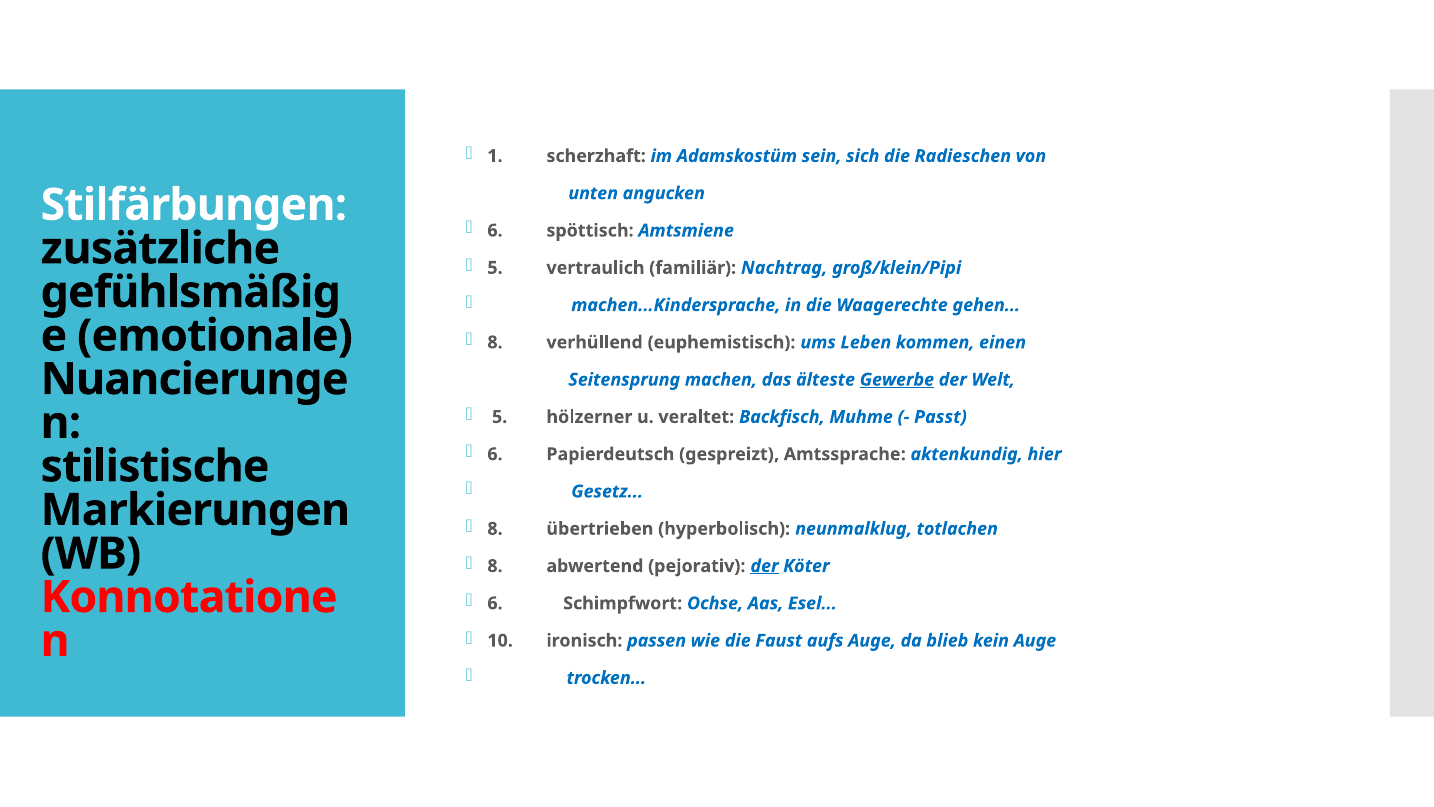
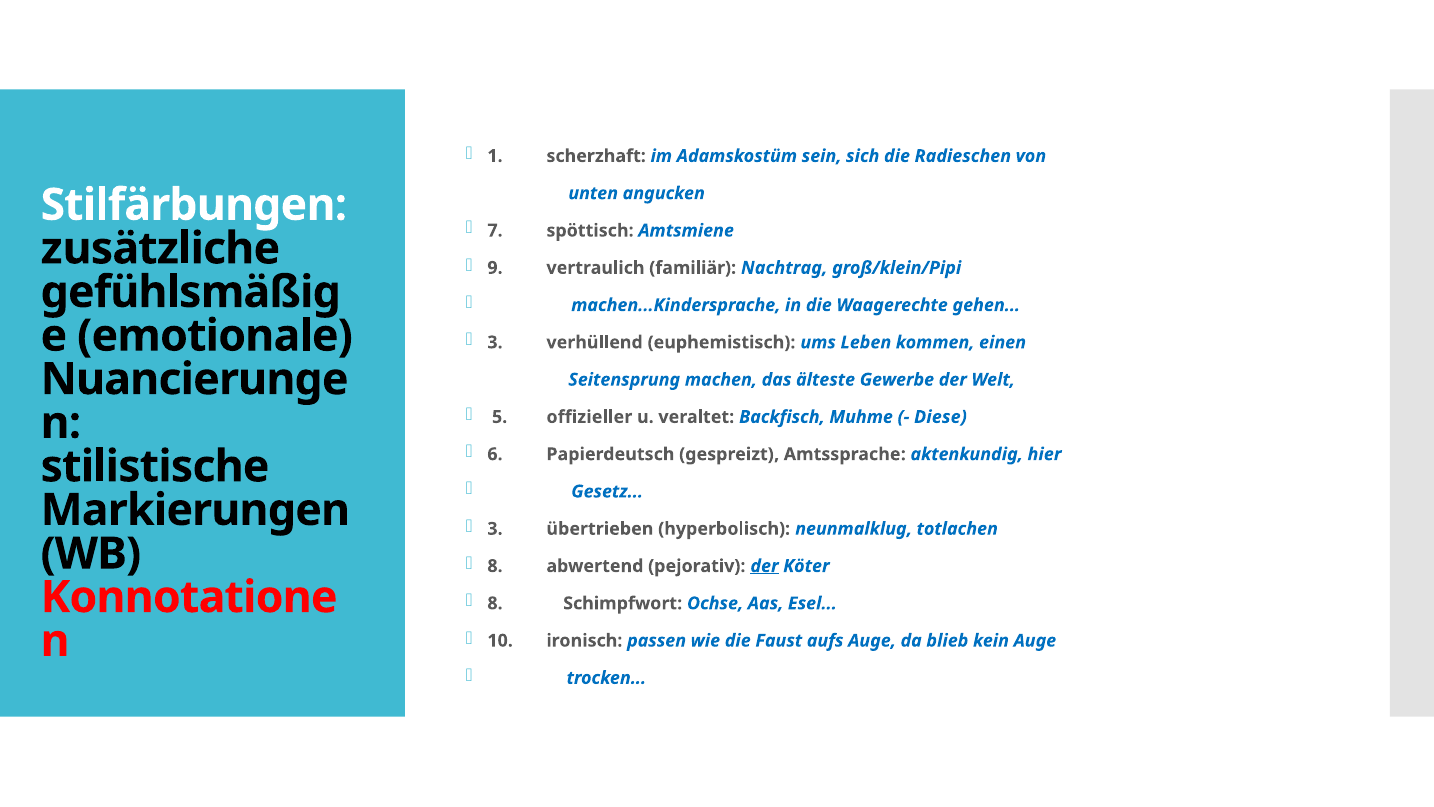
6: 6 -> 7 (495, 230)
5: 5 -> 9 (495, 268)
8: 8 -> 3 (495, 342)
Gewerbe underline: present -> none (897, 380)
hölzerner: hölzerner -> offizieller (589, 417)
Passt: Passt -> Diese (940, 417)
8: 8 -> 3 (495, 529)
6: 6 -> 8 (495, 603)
